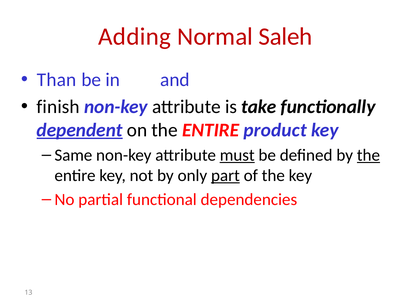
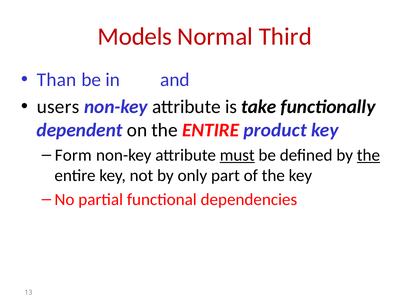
Adding: Adding -> Models (135, 37)
Saleh: Saleh -> Third (285, 37)
finish: finish -> users (58, 107)
dependent underline: present -> none (80, 130)
Same: Same -> Form (73, 155)
part underline: present -> none (225, 176)
